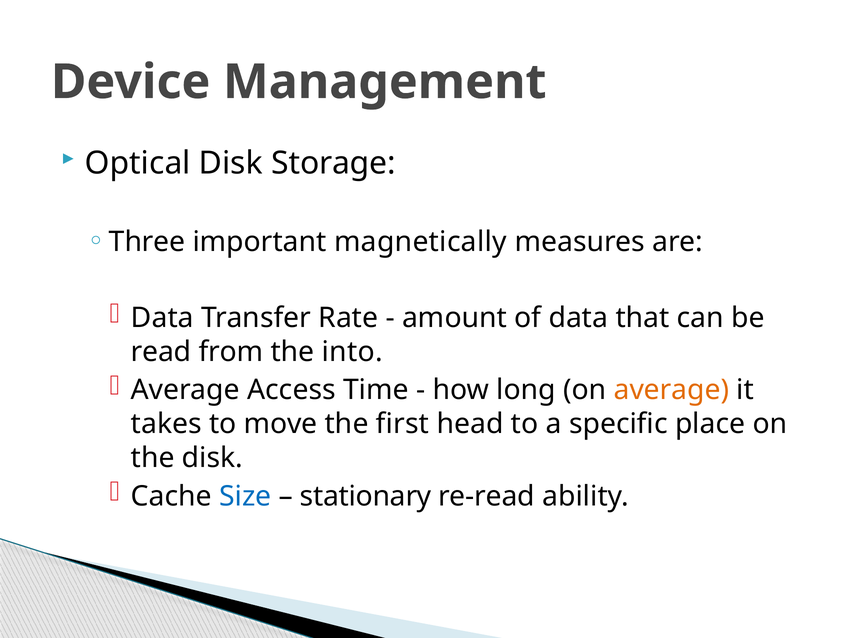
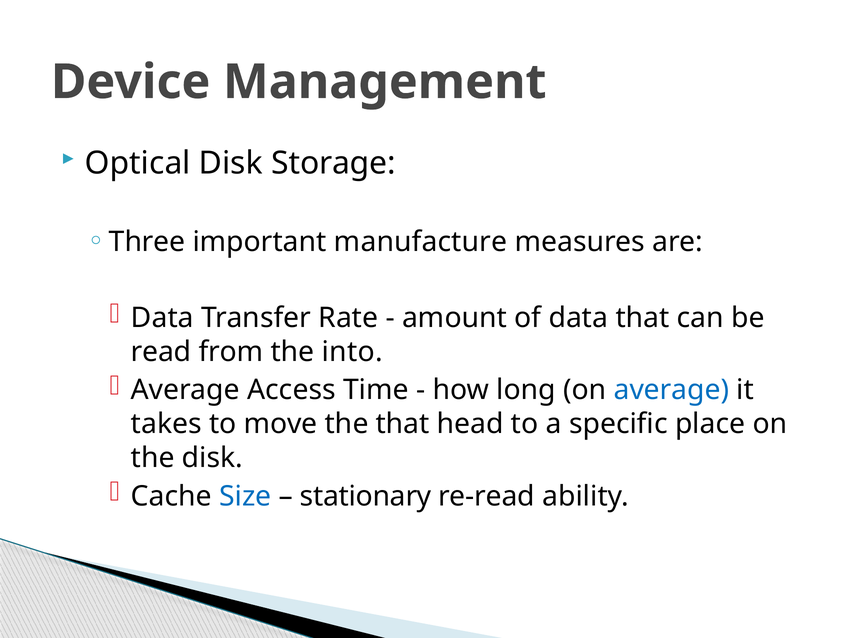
magnetically: magnetically -> manufacture (421, 242)
average colour: orange -> blue (671, 390)
the first: first -> that (403, 424)
